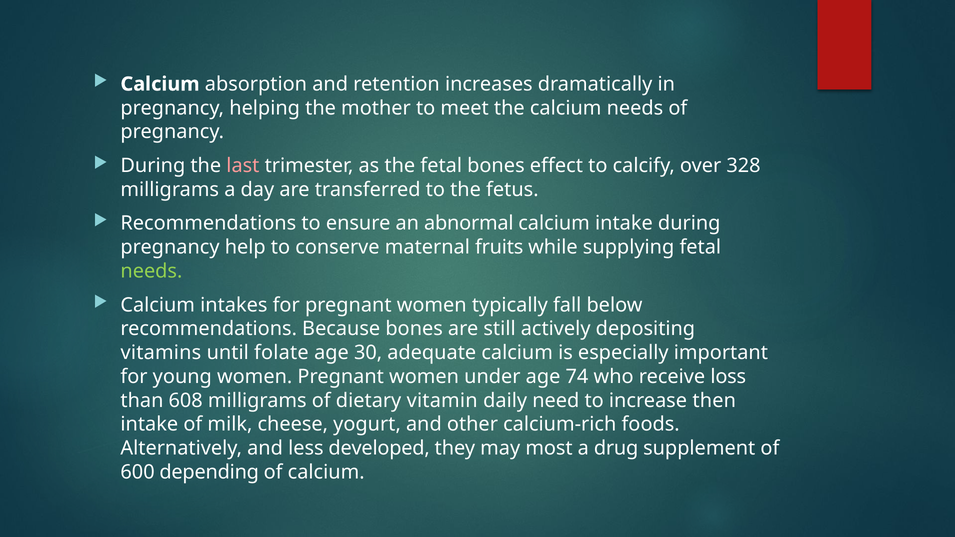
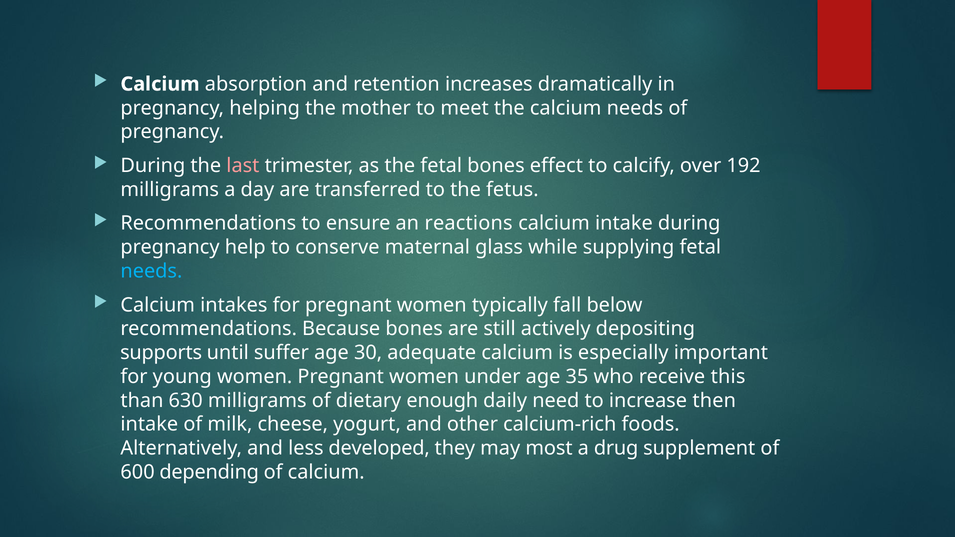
328: 328 -> 192 (743, 166)
abnormal: abnormal -> reactions (469, 223)
fruits: fruits -> glass (499, 247)
needs colour: light green -> light blue (151, 271)
vitamins: vitamins -> supports (161, 353)
folate: folate -> suffer (281, 353)
74: 74 -> 35 (577, 377)
loss: loss -> this (728, 377)
608: 608 -> 630 (186, 401)
vitamin: vitamin -> enough (442, 401)
